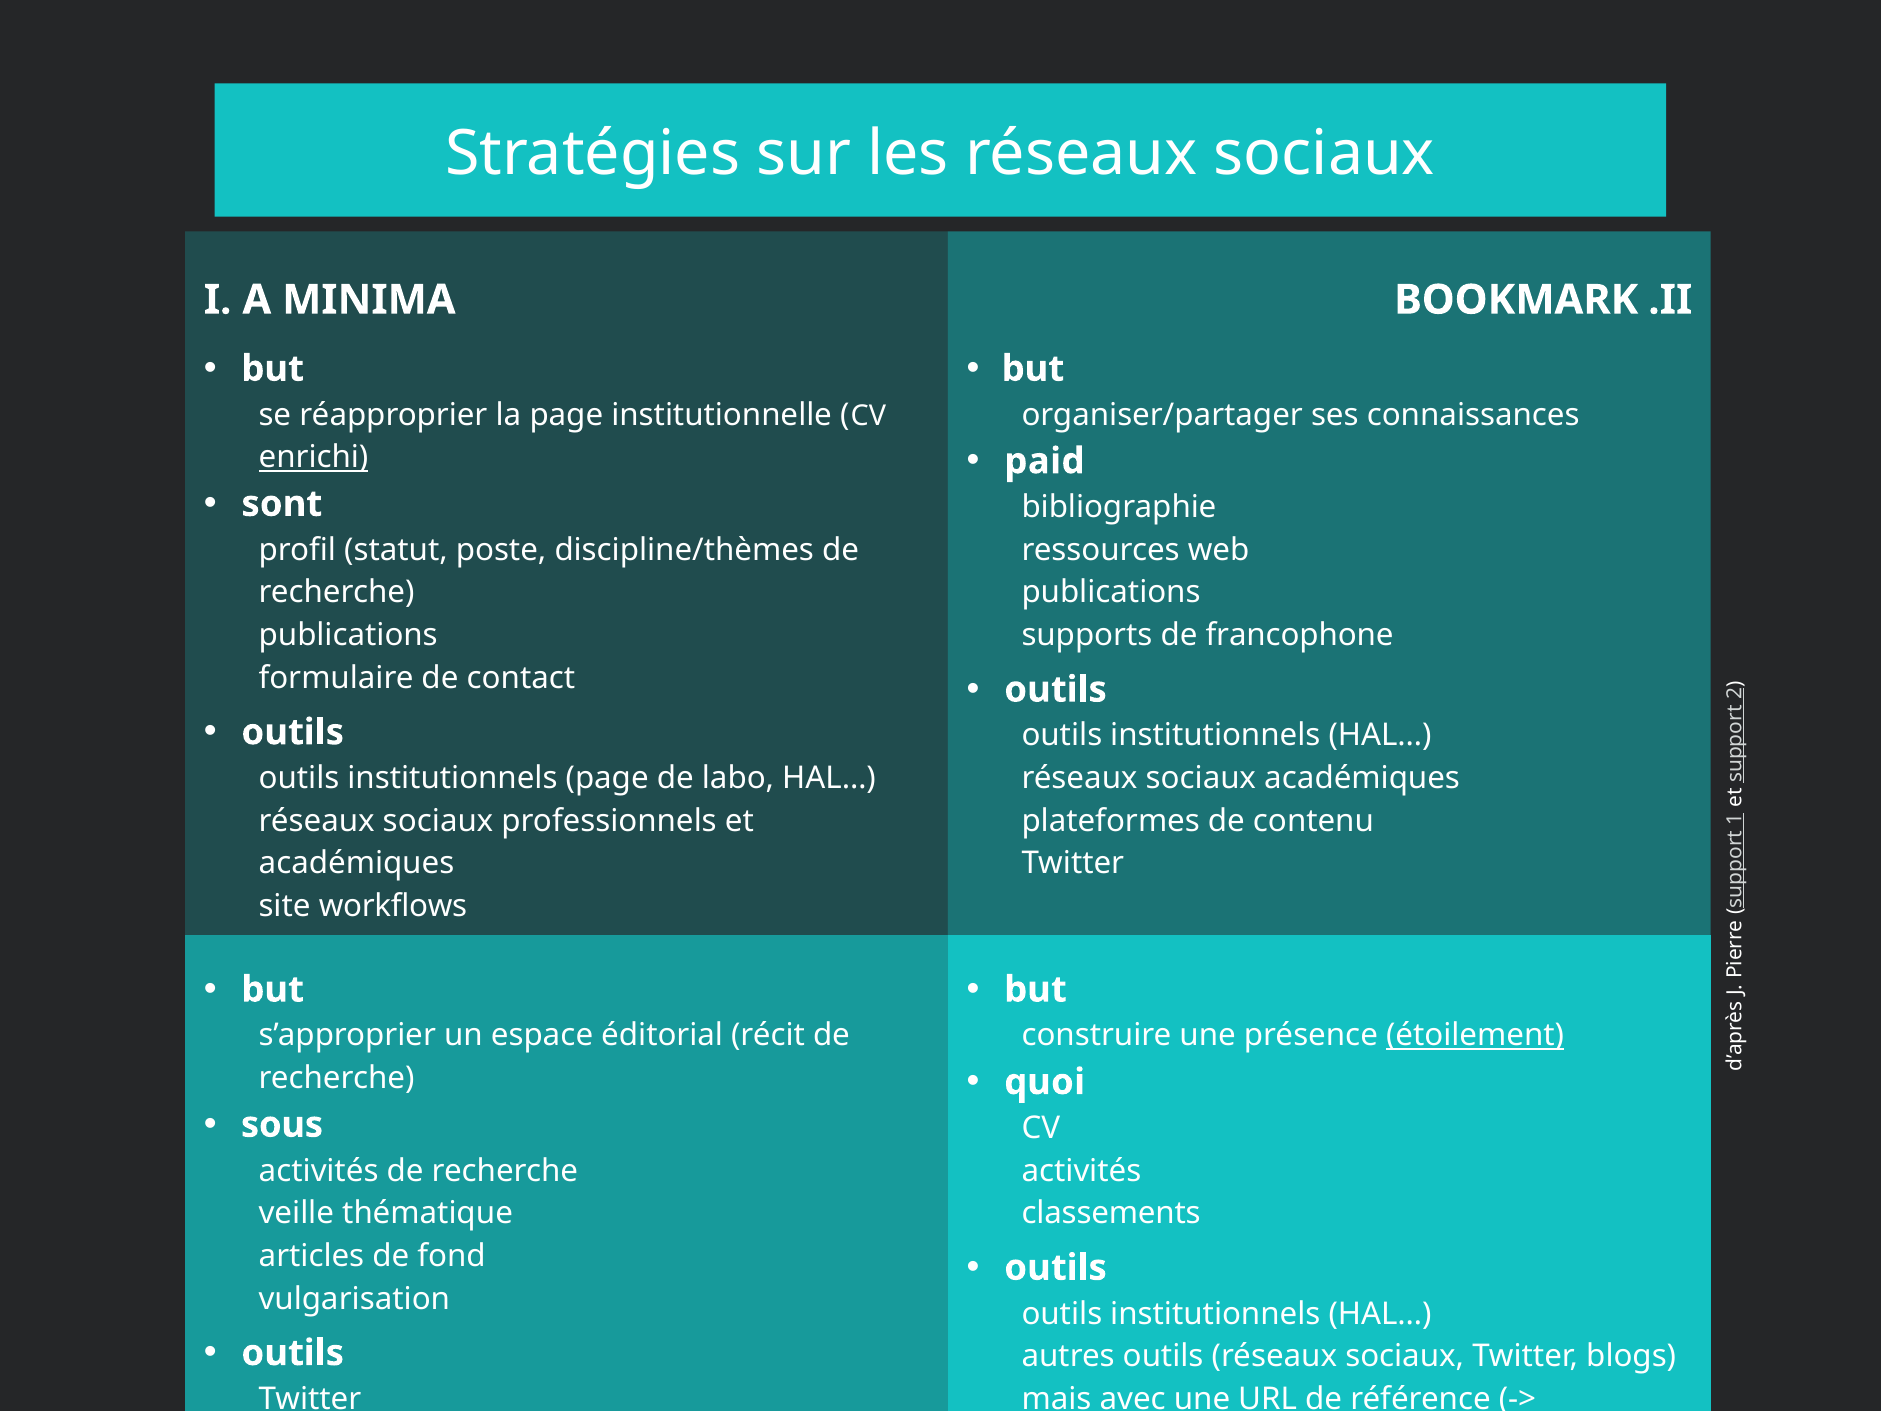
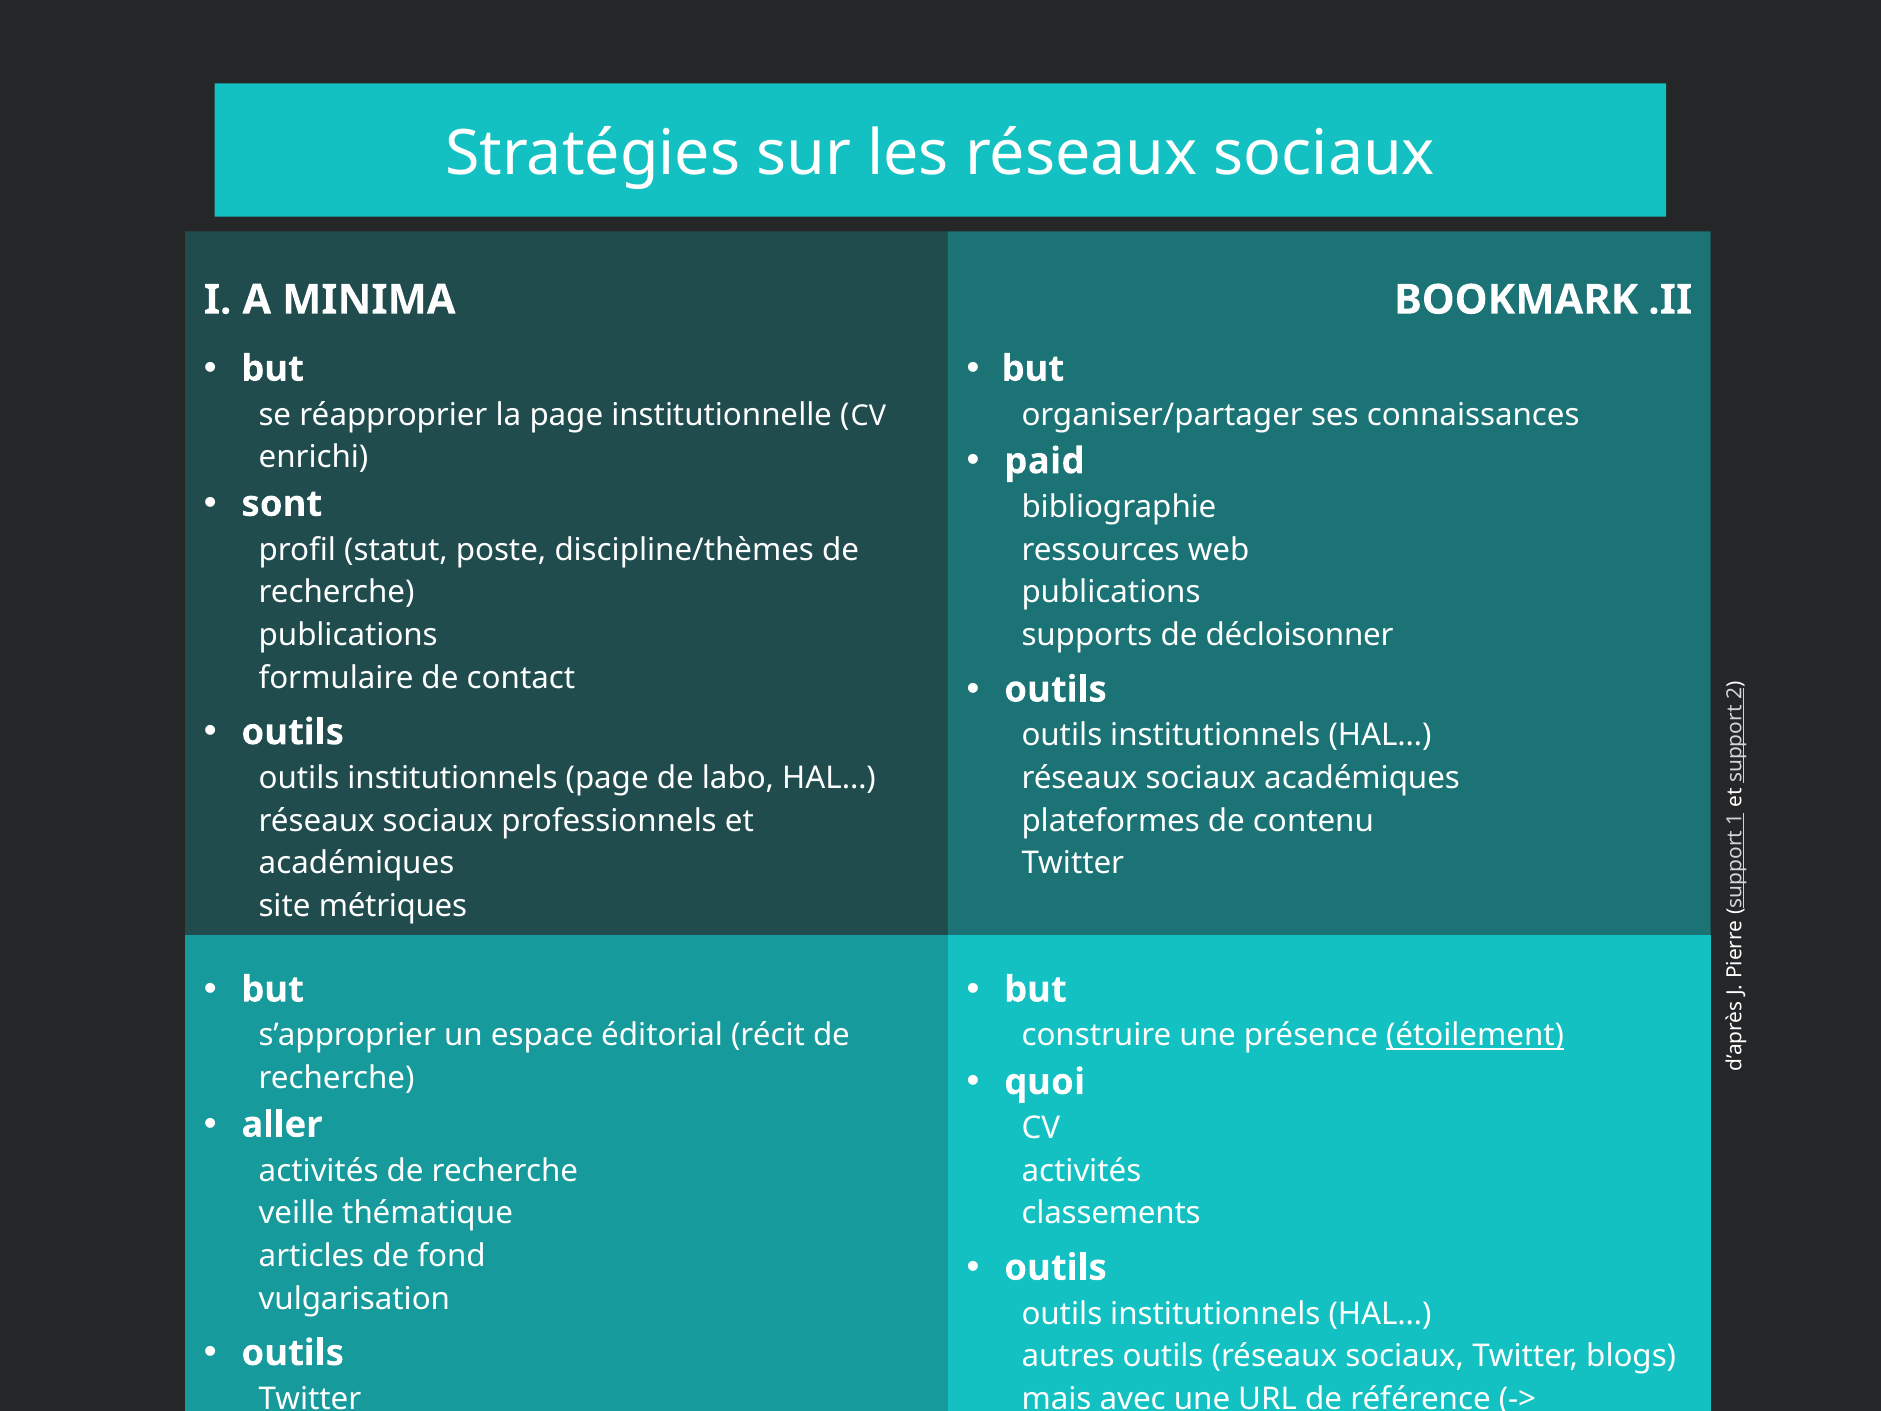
enrichi underline: present -> none (314, 457)
francophone: francophone -> décloisonner (1300, 635)
workflows: workflows -> métriques (393, 906)
sous: sous -> aller (282, 1125)
